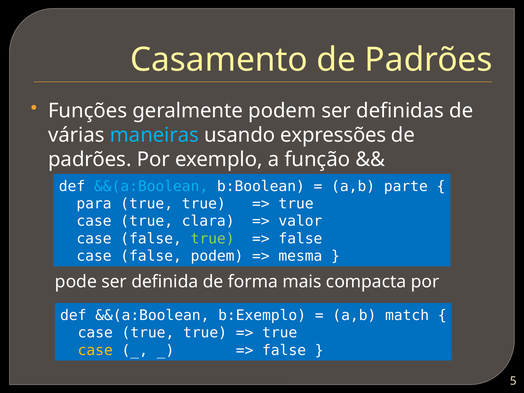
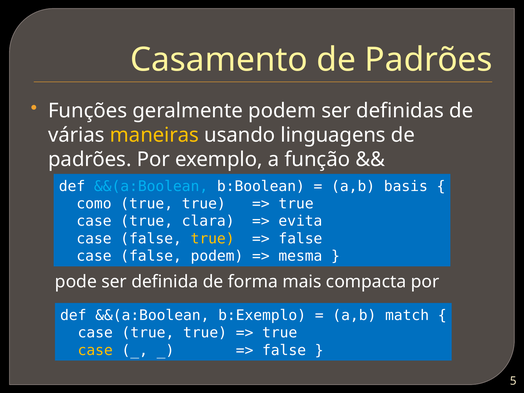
maneiras colour: light blue -> yellow (154, 135)
expressões: expressões -> linguagens (333, 135)
parte: parte -> basis (406, 186)
para: para -> como (94, 204)
valor: valor -> evita (300, 221)
true colour: light green -> yellow (213, 239)
